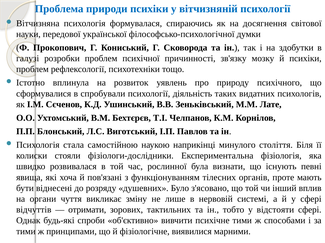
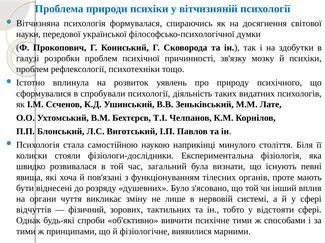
рослинної: рослинної -> загальний (167, 167)
отримати: отримати -> фізичний (87, 210)
